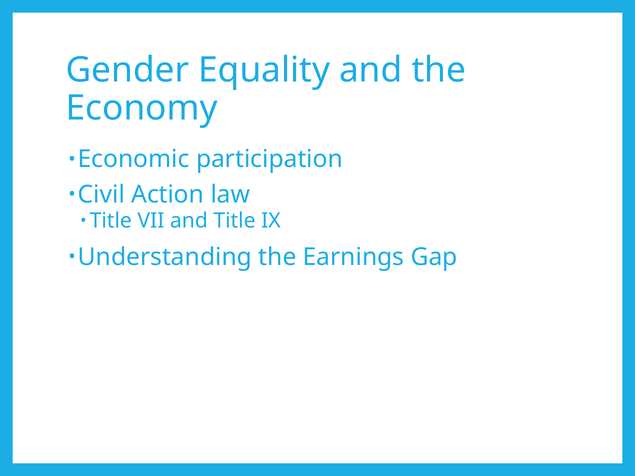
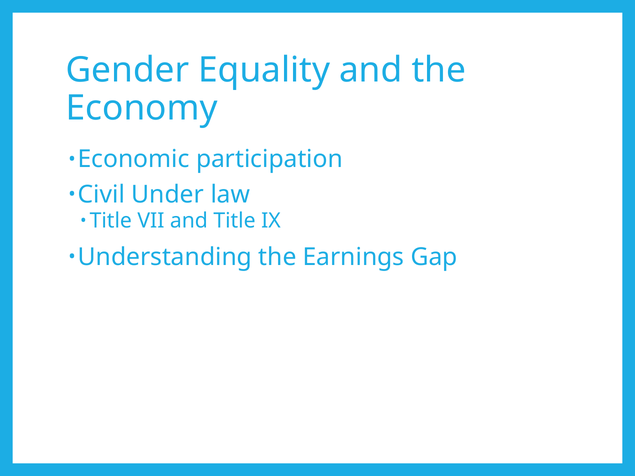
Action: Action -> Under (168, 195)
